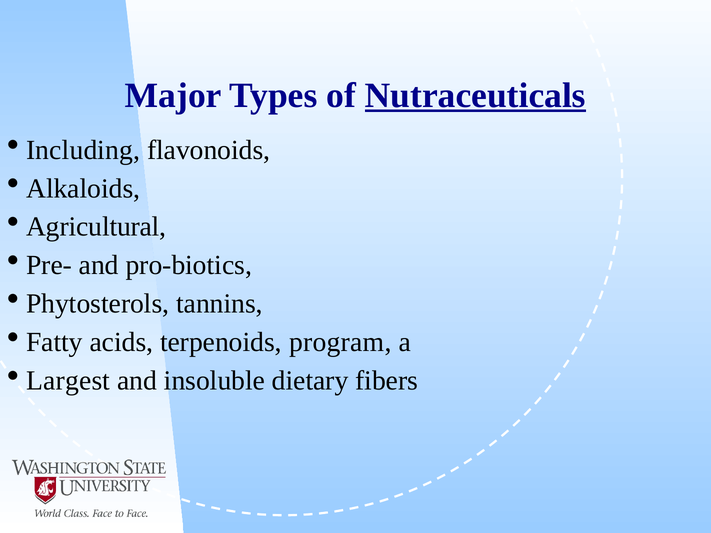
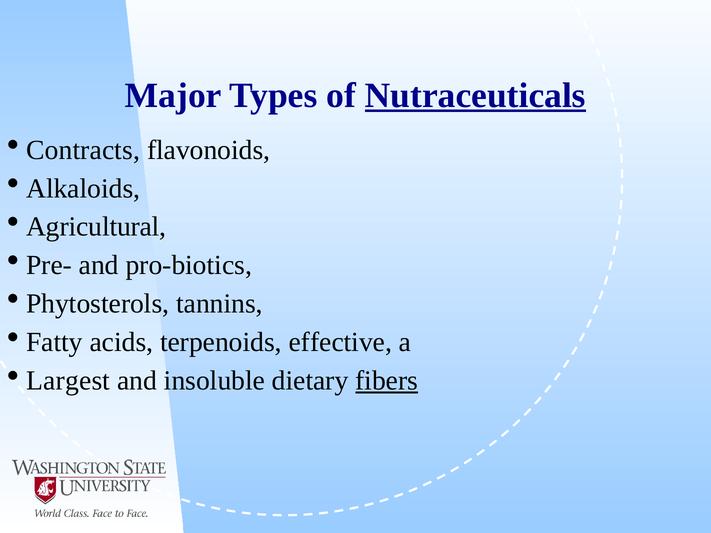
Including: Including -> Contracts (83, 150)
program: program -> effective (340, 342)
fibers underline: none -> present (387, 381)
